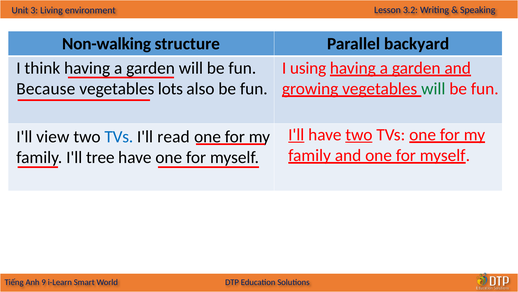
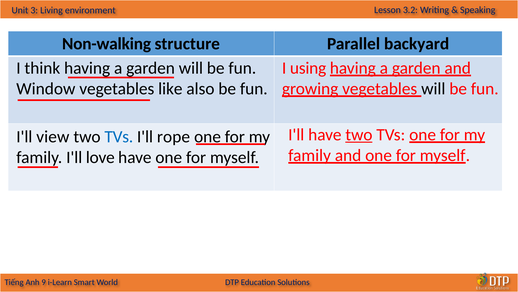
Because: Because -> Window (46, 89)
lots: lots -> like (170, 89)
will colour: green -> black (433, 89)
I'll underline: present -> none (296, 134)
read: read -> rope (174, 136)
tree: tree -> love (100, 157)
